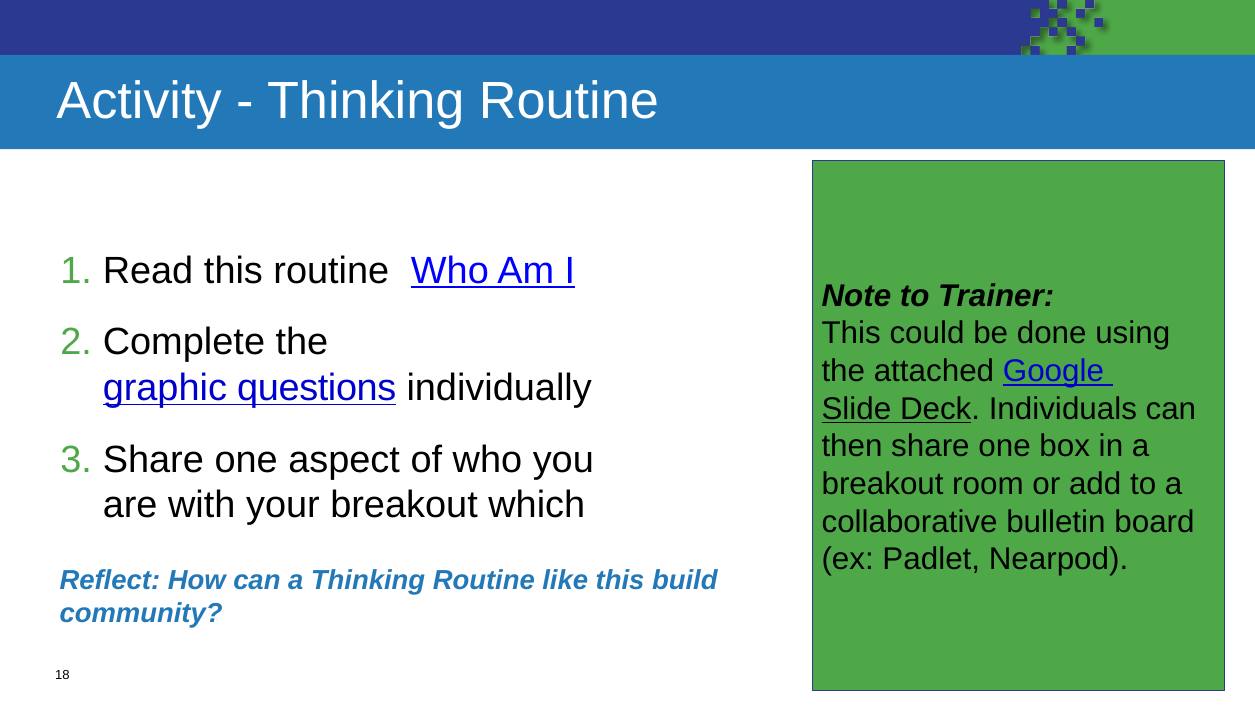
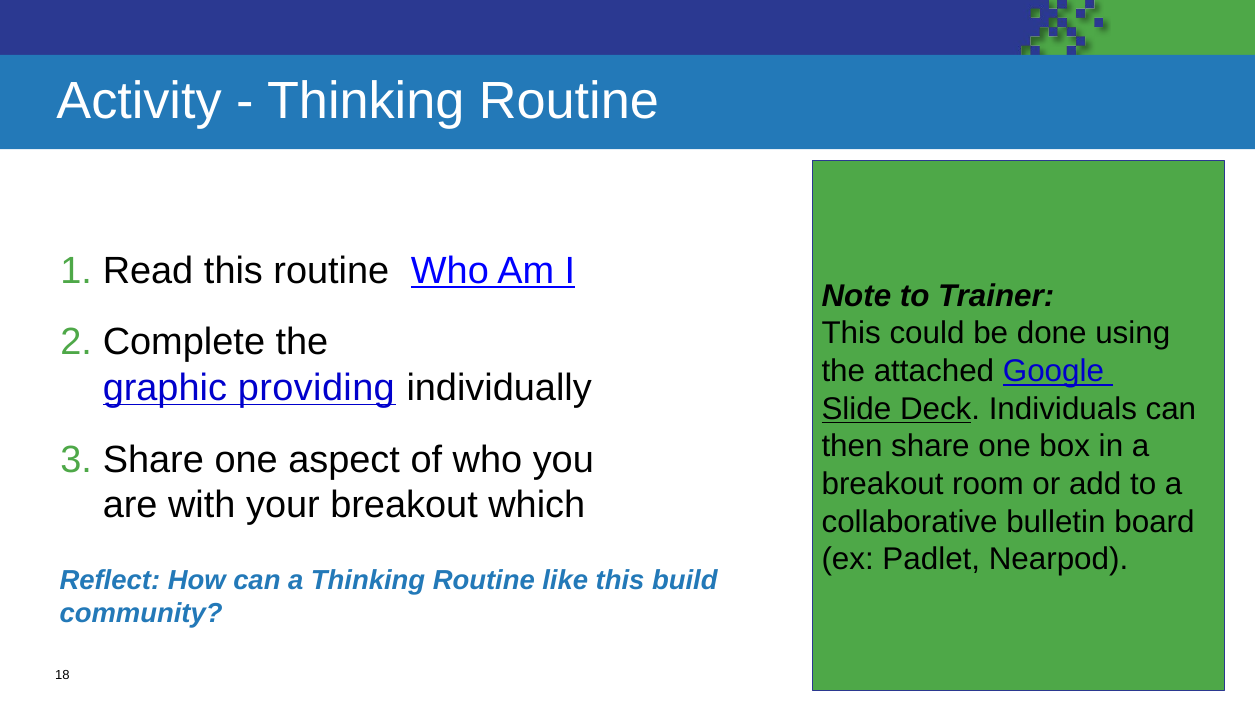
questions: questions -> providing (316, 388)
